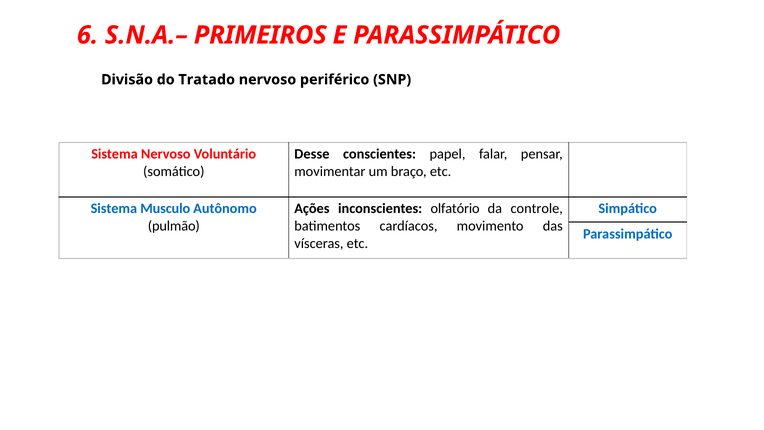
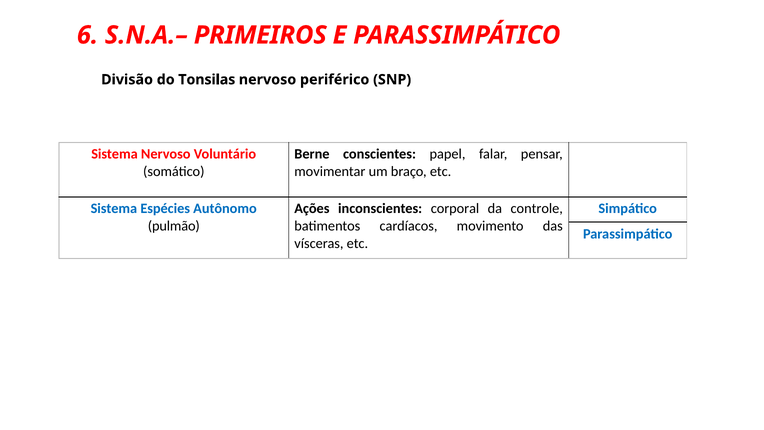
Tratado: Tratado -> Tonsilas (207, 80)
Desse: Desse -> Berne (312, 154)
Musculo: Musculo -> Espécies (165, 209)
olfatório: olfatório -> corporal (455, 209)
